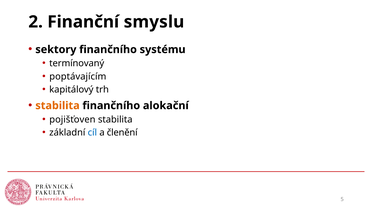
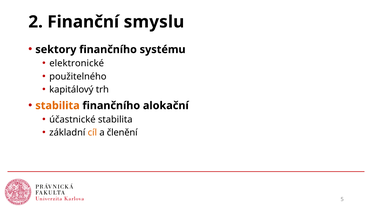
termínovaný: termínovaný -> elektronické (77, 63)
poptávajícím: poptávajícím -> použitelného (78, 77)
pojišťoven: pojišťoven -> účastnické (72, 120)
cíl colour: blue -> orange (92, 133)
